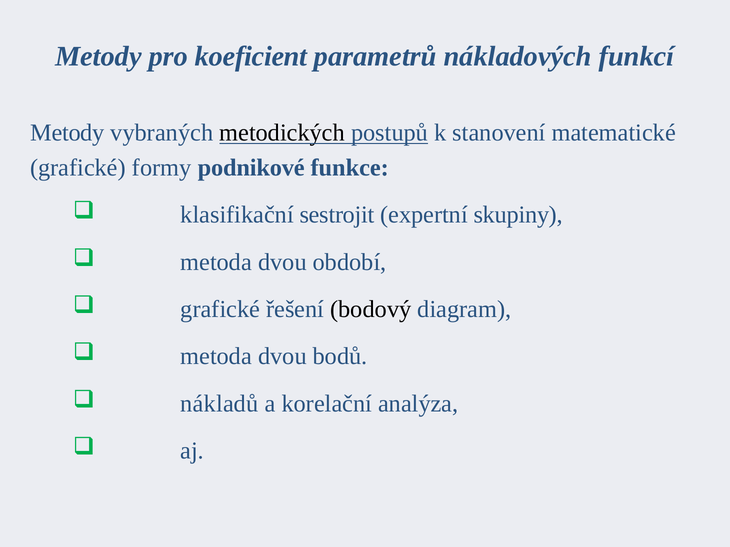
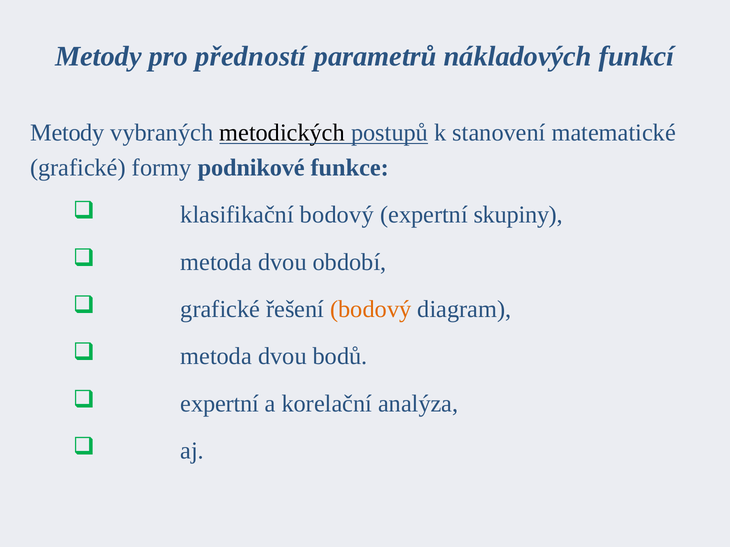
koeficient: koeficient -> předností (251, 56)
klasifikační sestrojit: sestrojit -> bodový (337, 215)
bodový colour: black -> orange (371, 309)
nákladů: nákladů -> expertní (220, 404)
